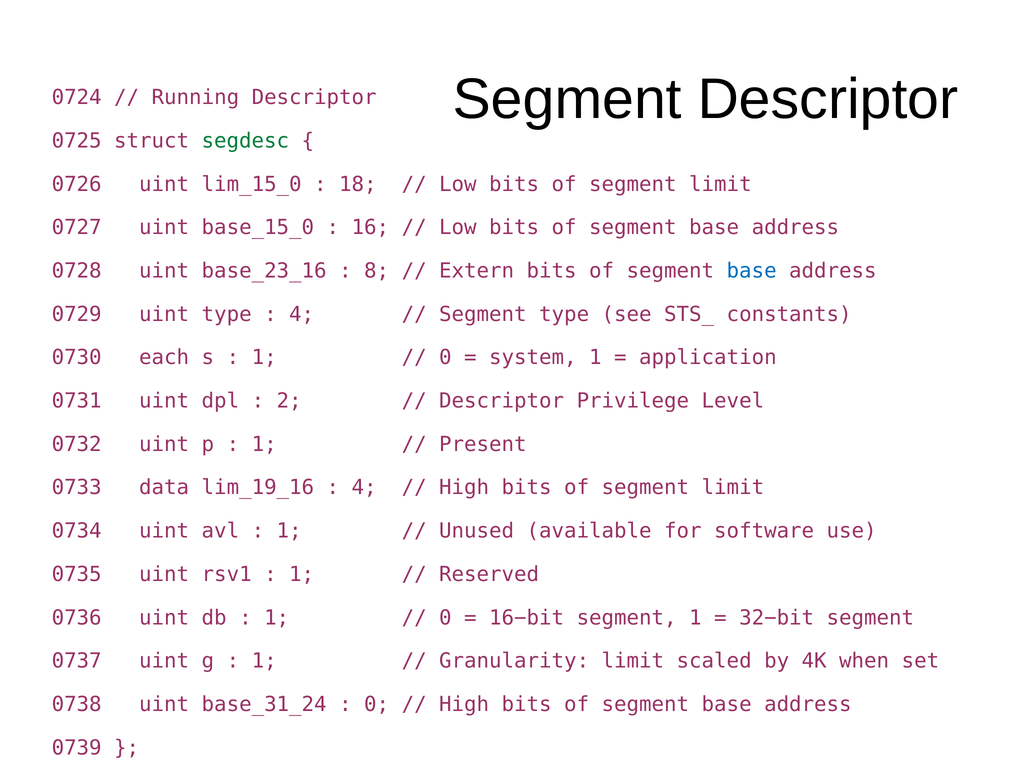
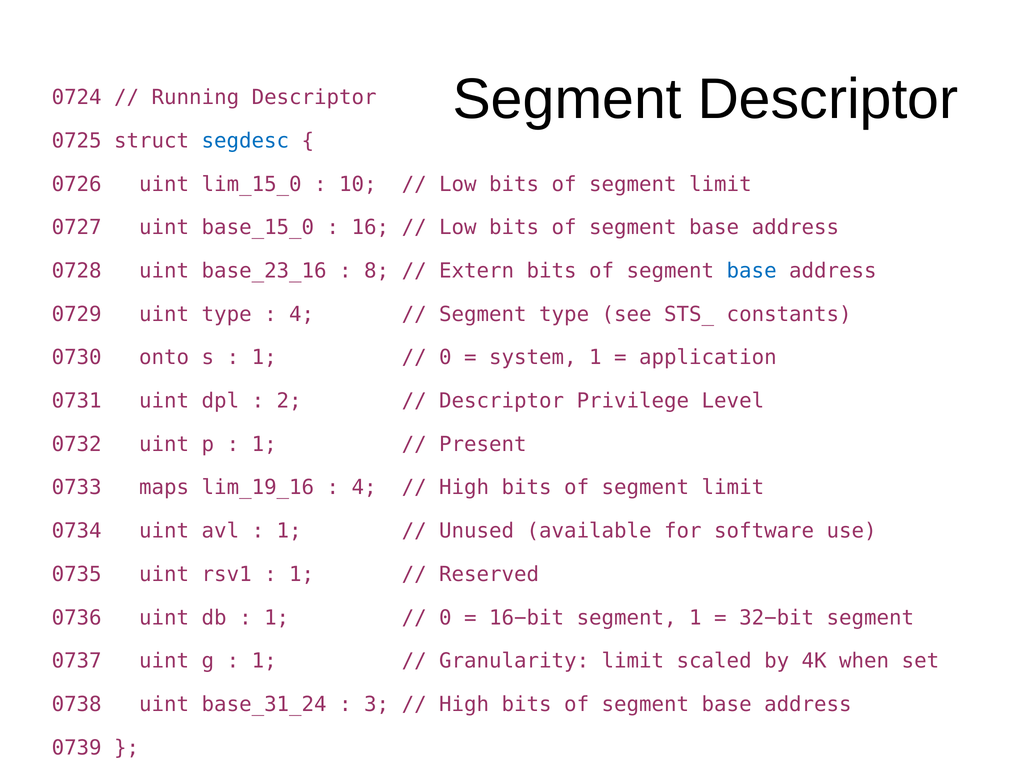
segdesc colour: green -> blue (245, 141)
18: 18 -> 10 (358, 184)
each: each -> onto (164, 358)
data: data -> maps (164, 488)
0: 0 -> 3 (377, 705)
